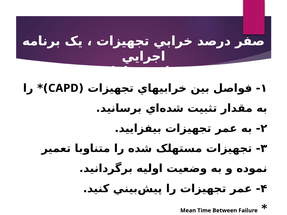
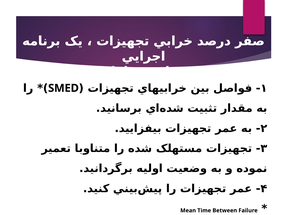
CAPD: CAPD -> SMED (63, 88)
